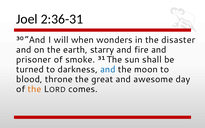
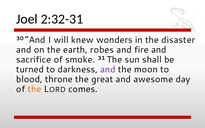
2:36-31: 2:36-31 -> 2:32-31 (62, 19)
when: when -> knew (82, 40)
starry: starry -> robes (102, 50)
prisoner: prisoner -> sacrifice (34, 60)
and colour: blue -> purple (108, 70)
